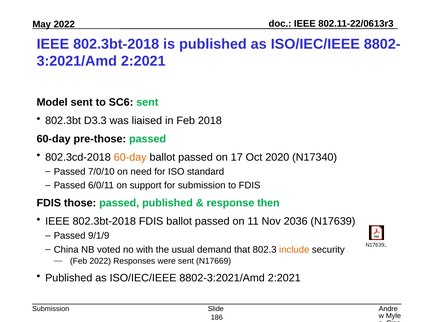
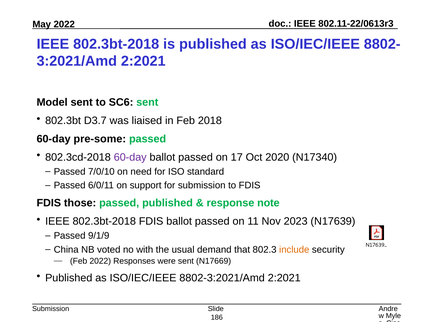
D3.3: D3.3 -> D3.7 (95, 121)
pre-those: pre-those -> pre-some (100, 139)
60-day colour: orange -> purple (130, 157)
then: then -> note (268, 203)
2036: 2036 -> 2023 (296, 222)
